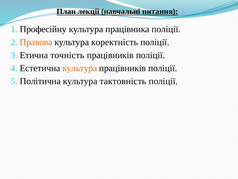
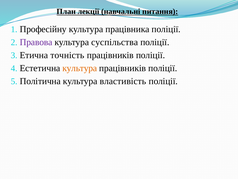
Правова colour: orange -> purple (36, 42)
коректність: коректність -> суспільства (115, 42)
тактовність: тактовність -> властивість (123, 81)
